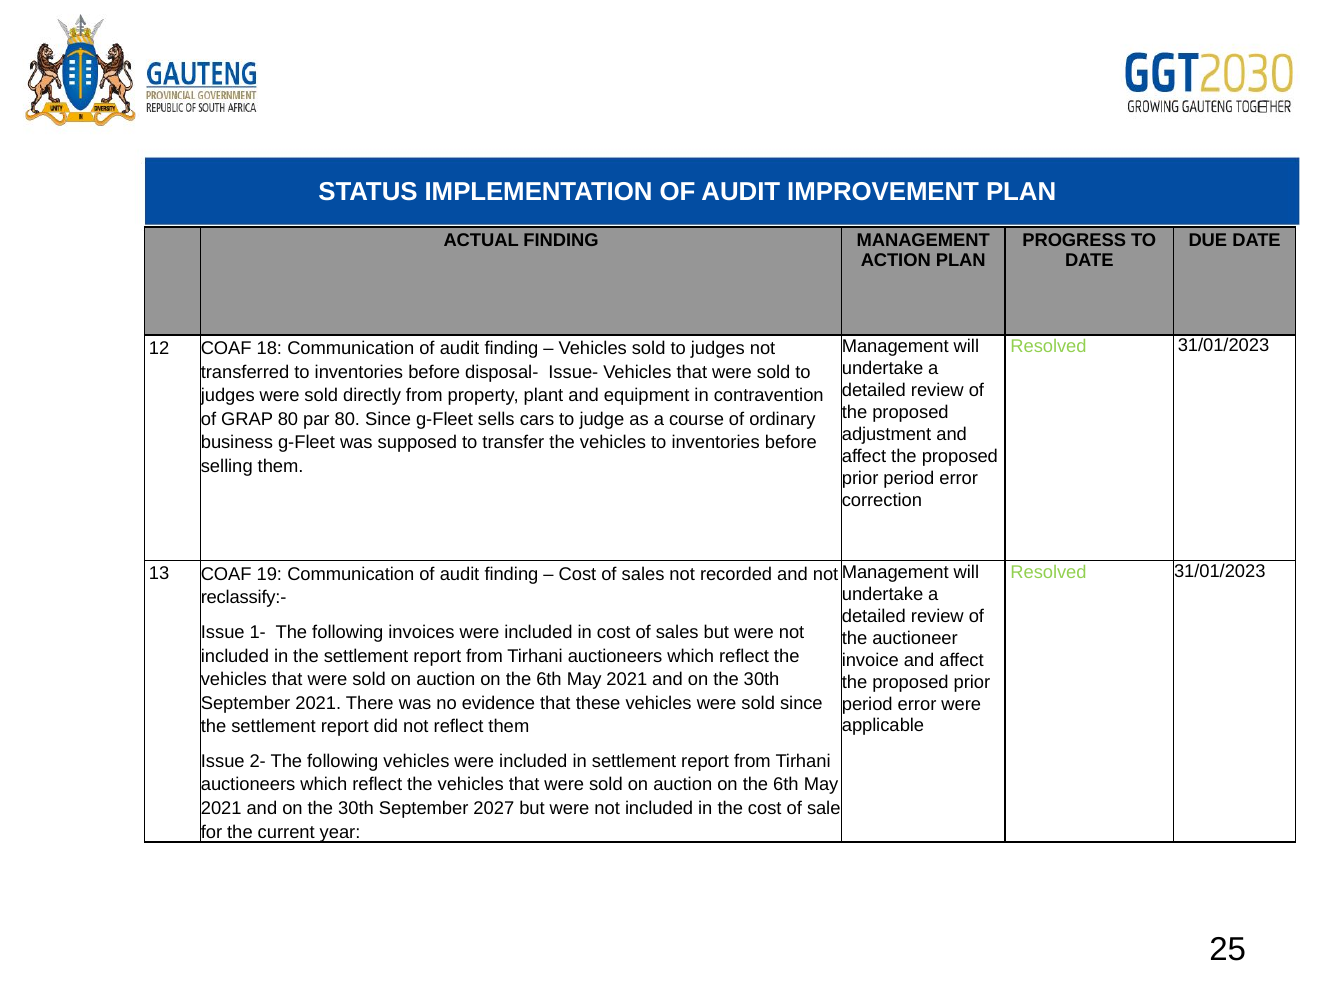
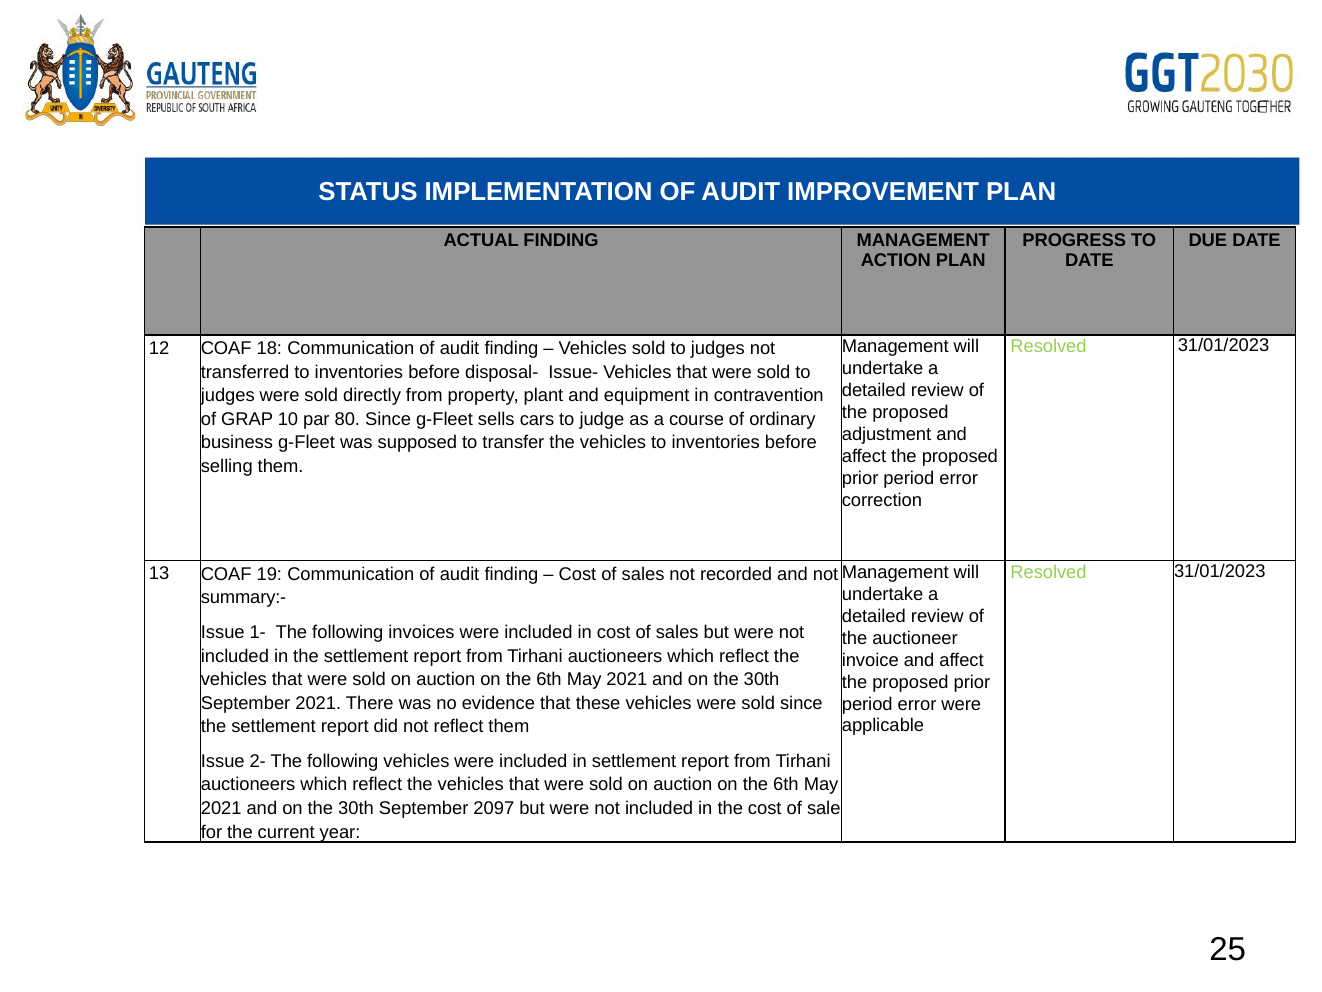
GRAP 80: 80 -> 10 (288, 419)
reclassify:-: reclassify:- -> summary:- (244, 597)
2027: 2027 -> 2097 (494, 808)
